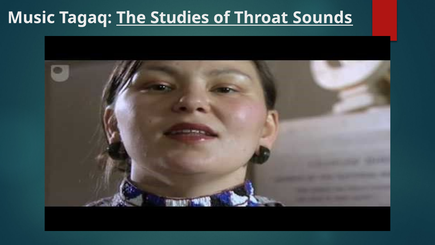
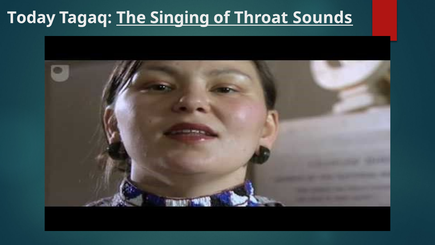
Music: Music -> Today (31, 18)
Studies: Studies -> Singing (180, 18)
